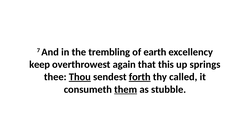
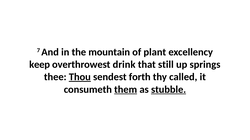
trembling: trembling -> mountain (109, 52)
earth: earth -> plant (155, 52)
again: again -> drink (124, 65)
this: this -> still (166, 65)
forth underline: present -> none (140, 77)
stubble underline: none -> present (169, 90)
